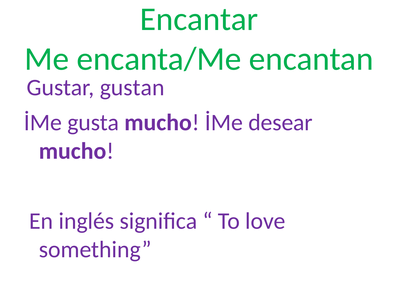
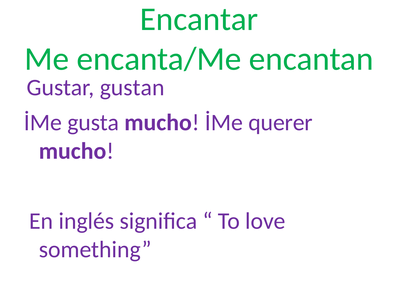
desear: desear -> querer (281, 123)
